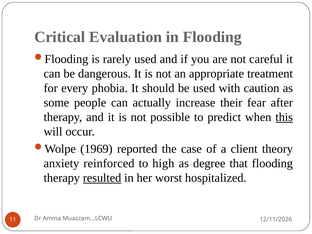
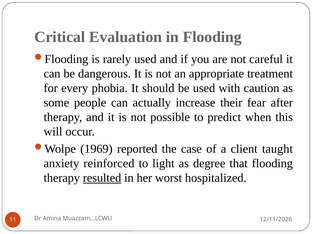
this underline: present -> none (284, 117)
theory: theory -> taught (277, 149)
high: high -> light (163, 163)
